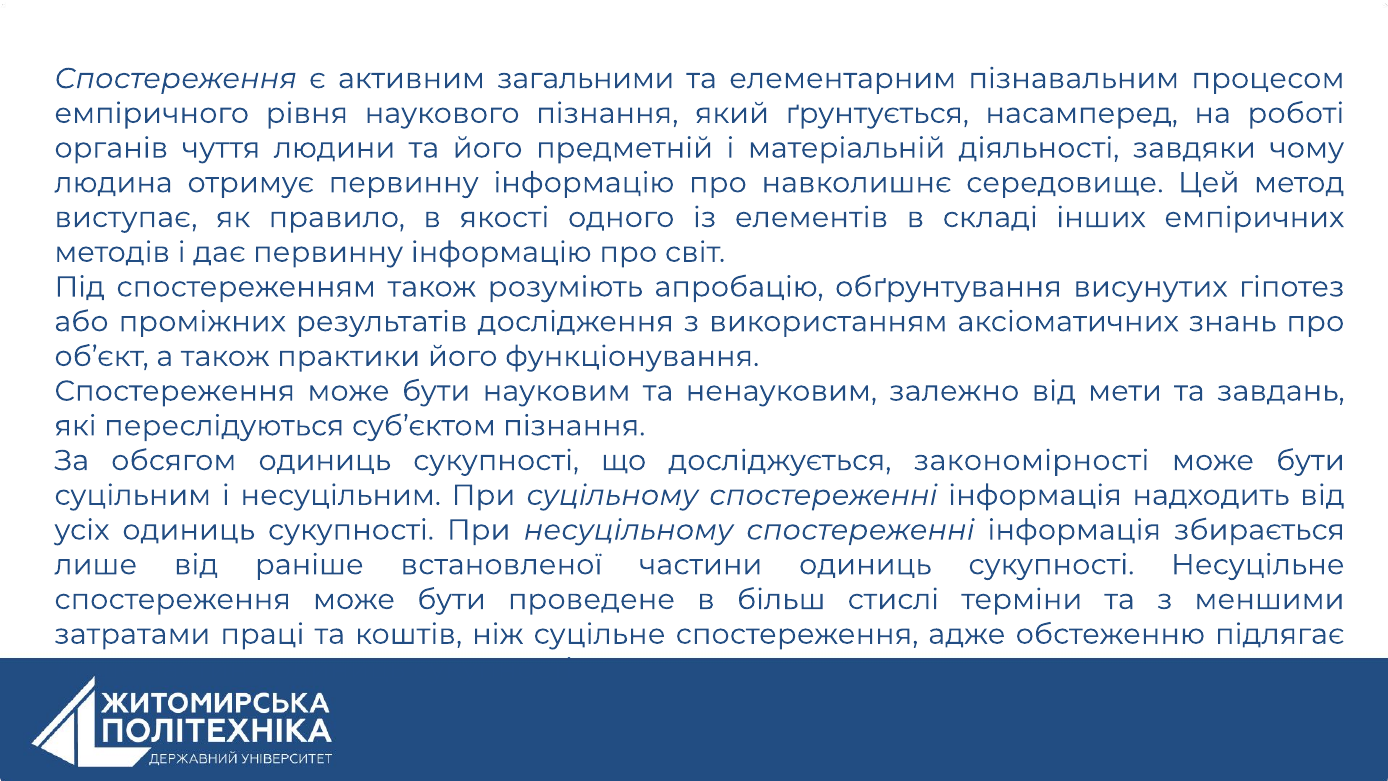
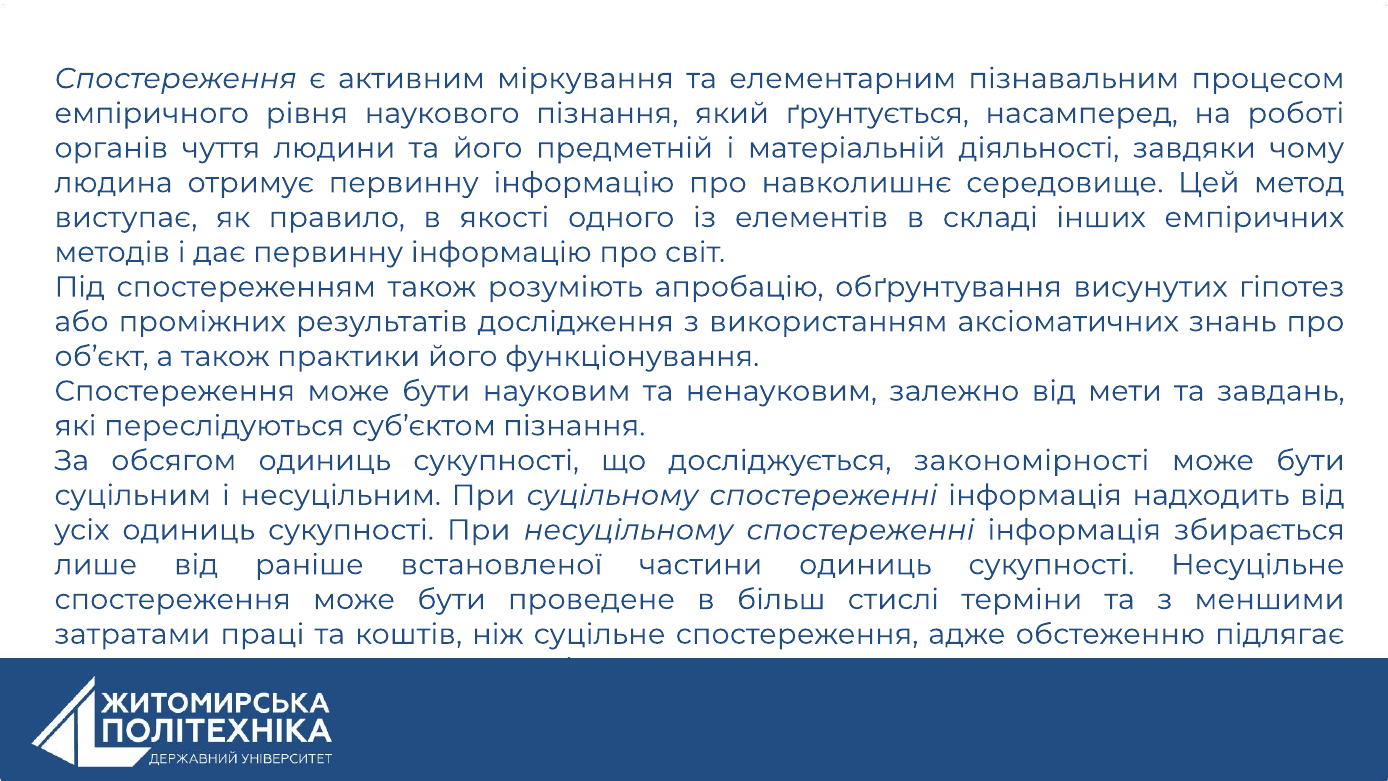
загальними: загальними -> міркування (585, 79)
